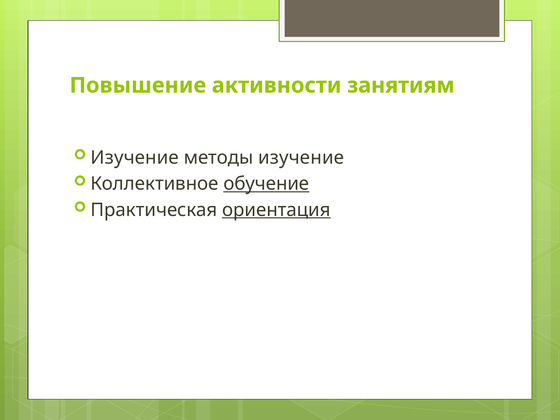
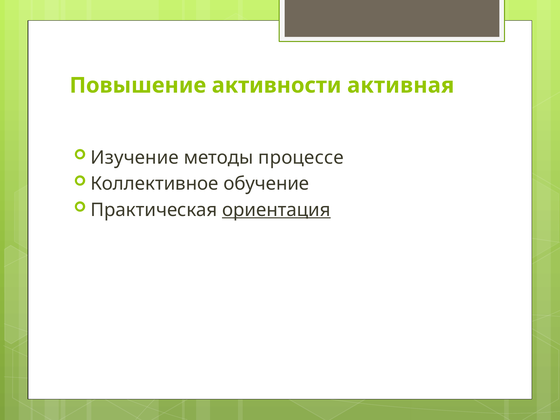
занятиям: занятиям -> активная (401, 85)
методы изучение: изучение -> процессе (301, 158)
обучение underline: present -> none (266, 184)
